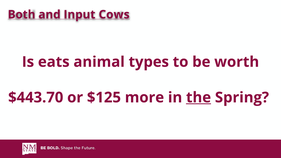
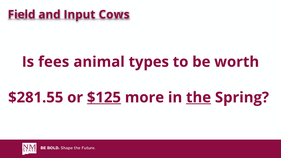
Both: Both -> Field (22, 15)
eats: eats -> fees (54, 62)
$443.70: $443.70 -> $281.55 (36, 98)
$125 underline: none -> present (104, 98)
